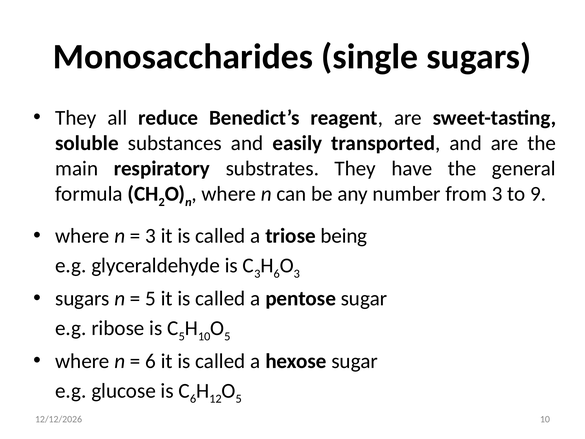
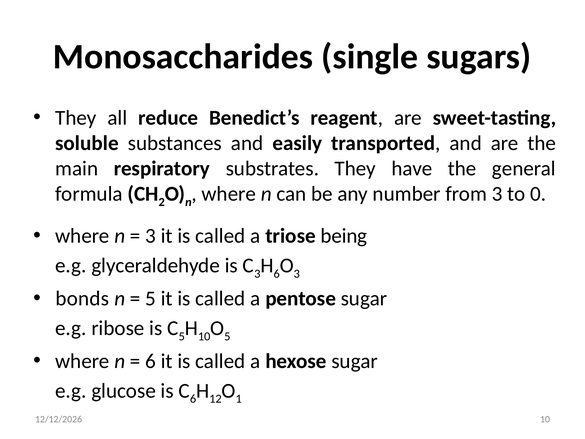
9: 9 -> 0 (538, 194)
sugars: sugars -> bonds (82, 298)
5: 5 -> 1 (239, 399)
